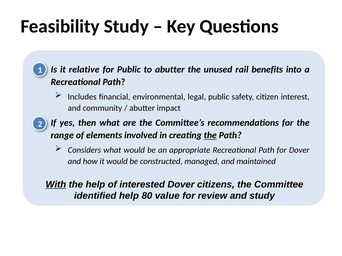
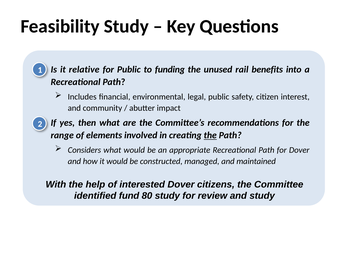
to abutter: abutter -> funding (170, 70)
With underline: present -> none (56, 185)
identified help: help -> fund (129, 196)
80 value: value -> study (167, 196)
